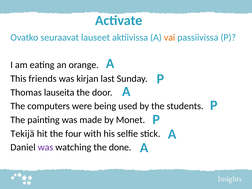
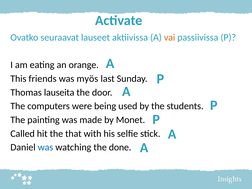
kirjan: kirjan -> myös (87, 79)
Tekijä: Tekijä -> Called (23, 134)
four: four -> that (73, 134)
was colour: purple -> blue (45, 147)
